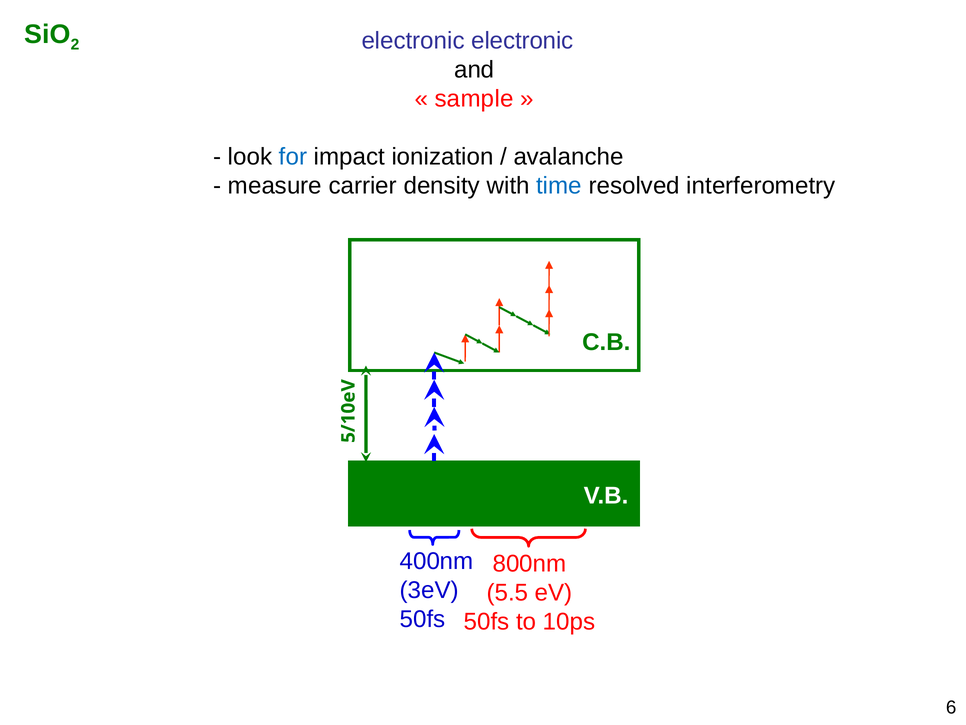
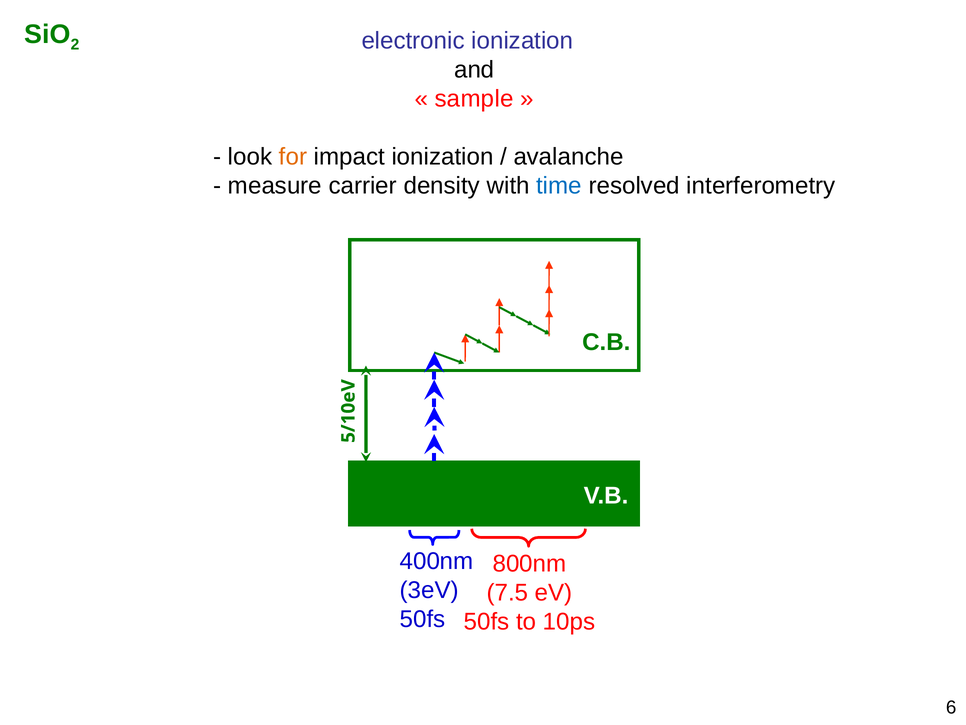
electronic electronic: electronic -> ionization (522, 41)
for colour: blue -> orange (293, 157)
5.5: 5.5 -> 7.5 (508, 592)
